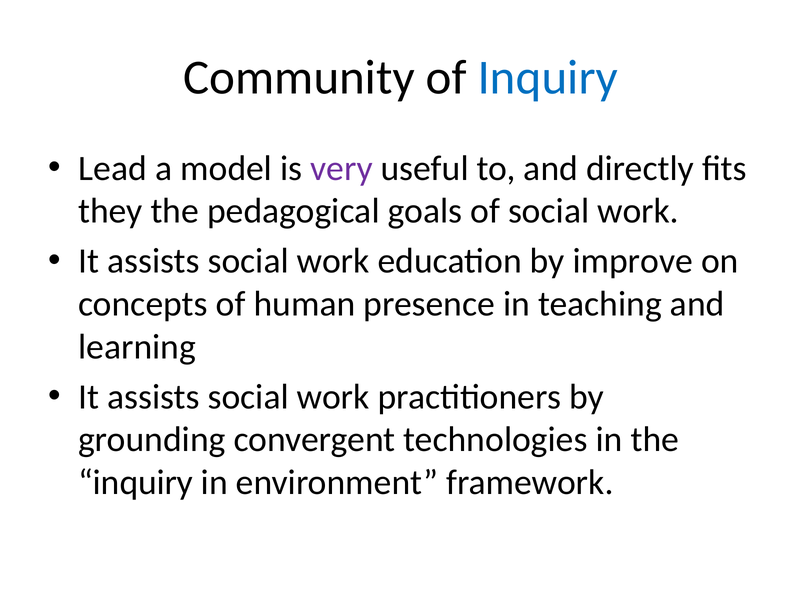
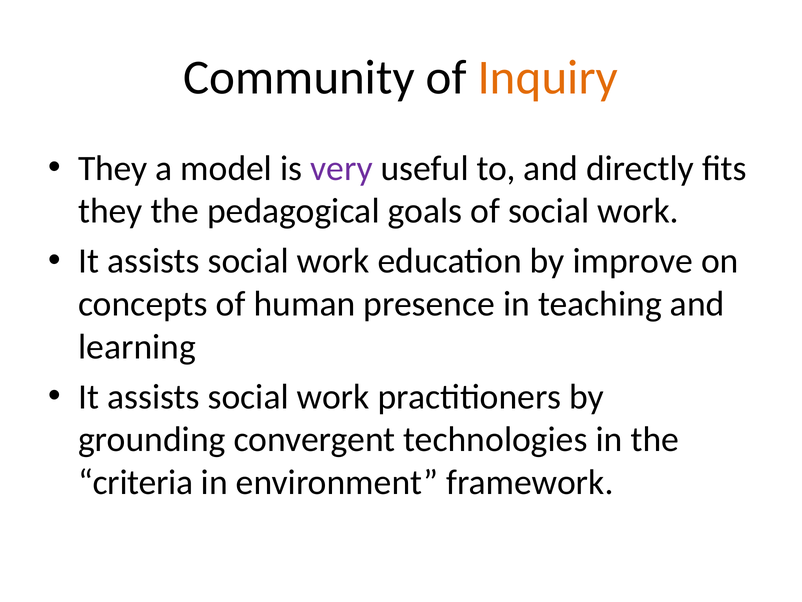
Inquiry colour: blue -> orange (548, 78)
Lead: Lead -> They (113, 168)
inquiry: inquiry -> criteria (136, 482)
